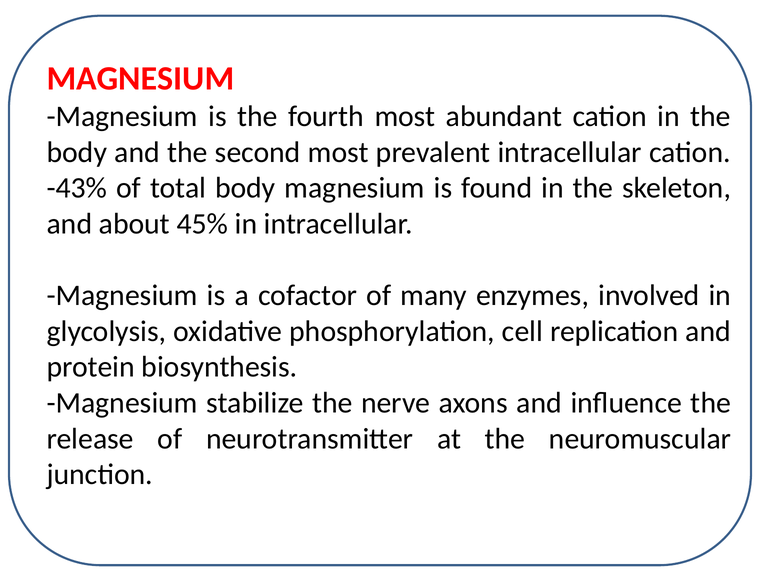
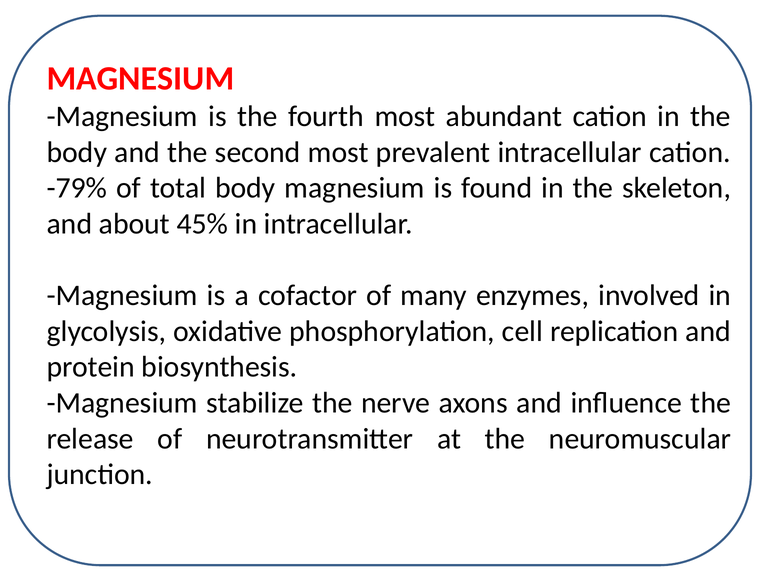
-43%: -43% -> -79% (77, 188)
